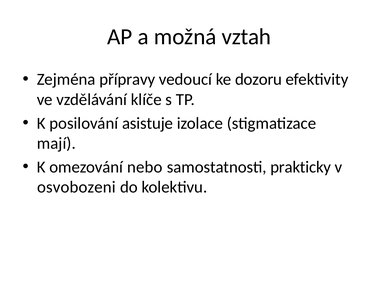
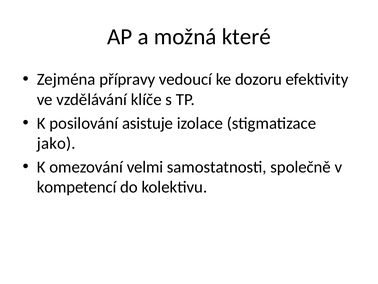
vztah: vztah -> které (246, 37)
mají: mají -> jako (56, 143)
nebo: nebo -> velmi (145, 167)
prakticky: prakticky -> společně (301, 167)
osvobozeni: osvobozeni -> kompetencí (77, 187)
